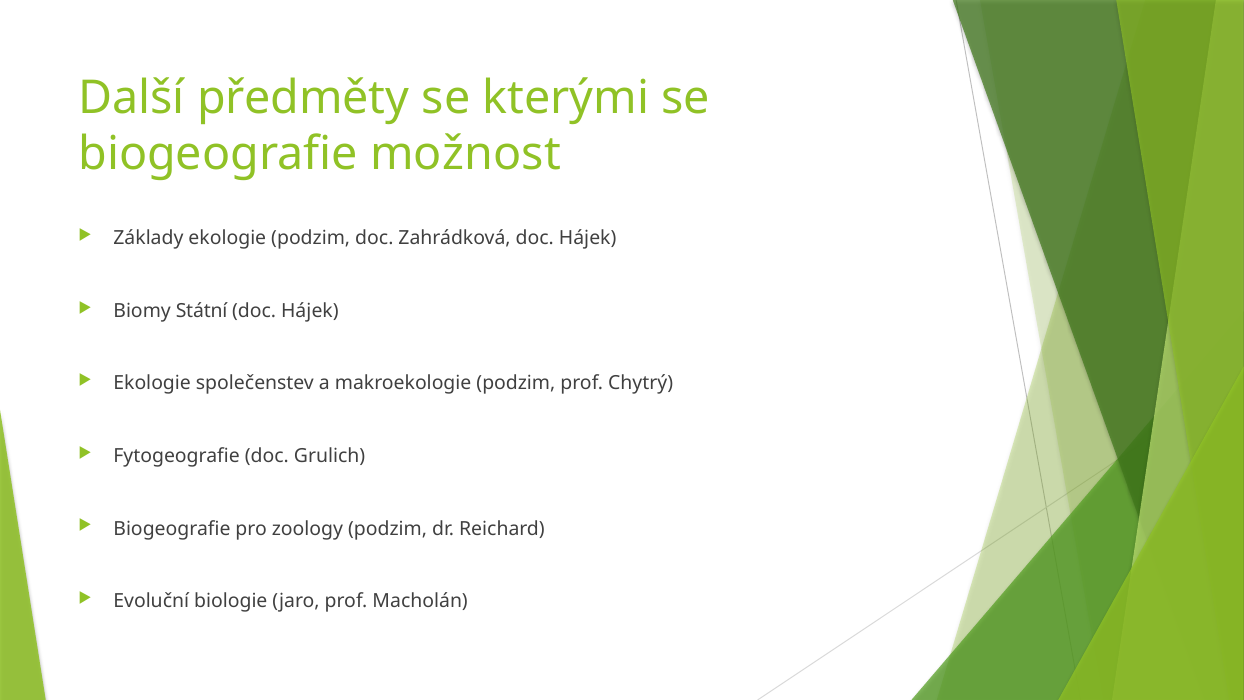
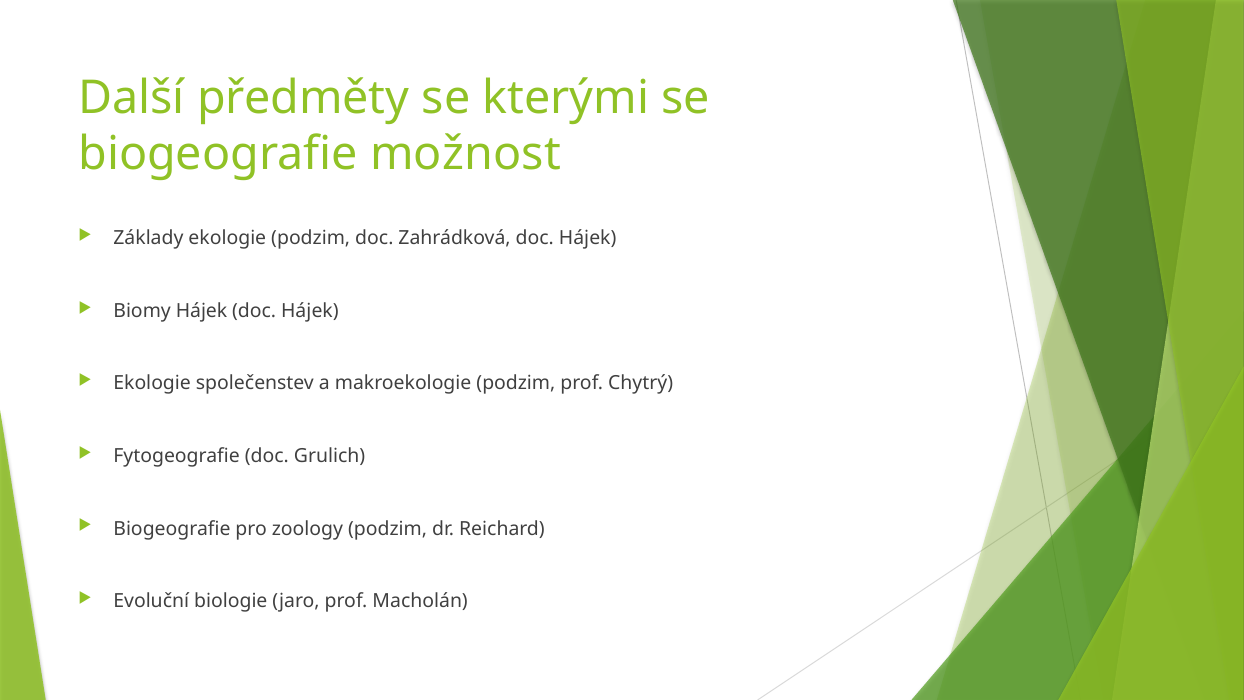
Biomy Státní: Státní -> Hájek (202, 311)
